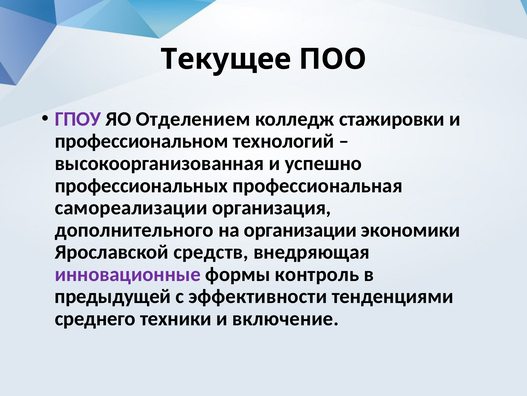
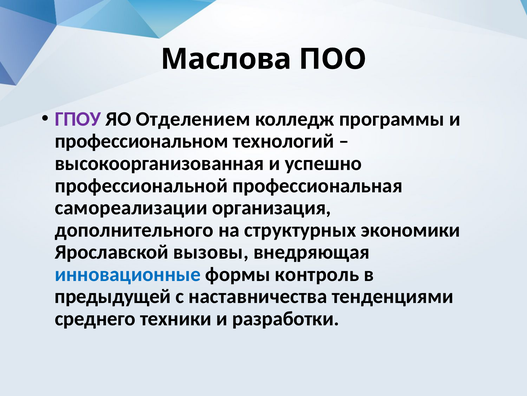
Текущее: Текущее -> Маслова (226, 59)
стажировки: стажировки -> программы (392, 119)
профессиональных: профессиональных -> профессиональной (141, 185)
организации: организации -> структурных (300, 229)
средств: средств -> вызовы (211, 252)
инновационные colour: purple -> blue (128, 274)
эффективности: эффективности -> наставничества (258, 296)
включение: включение -> разработки (286, 318)
